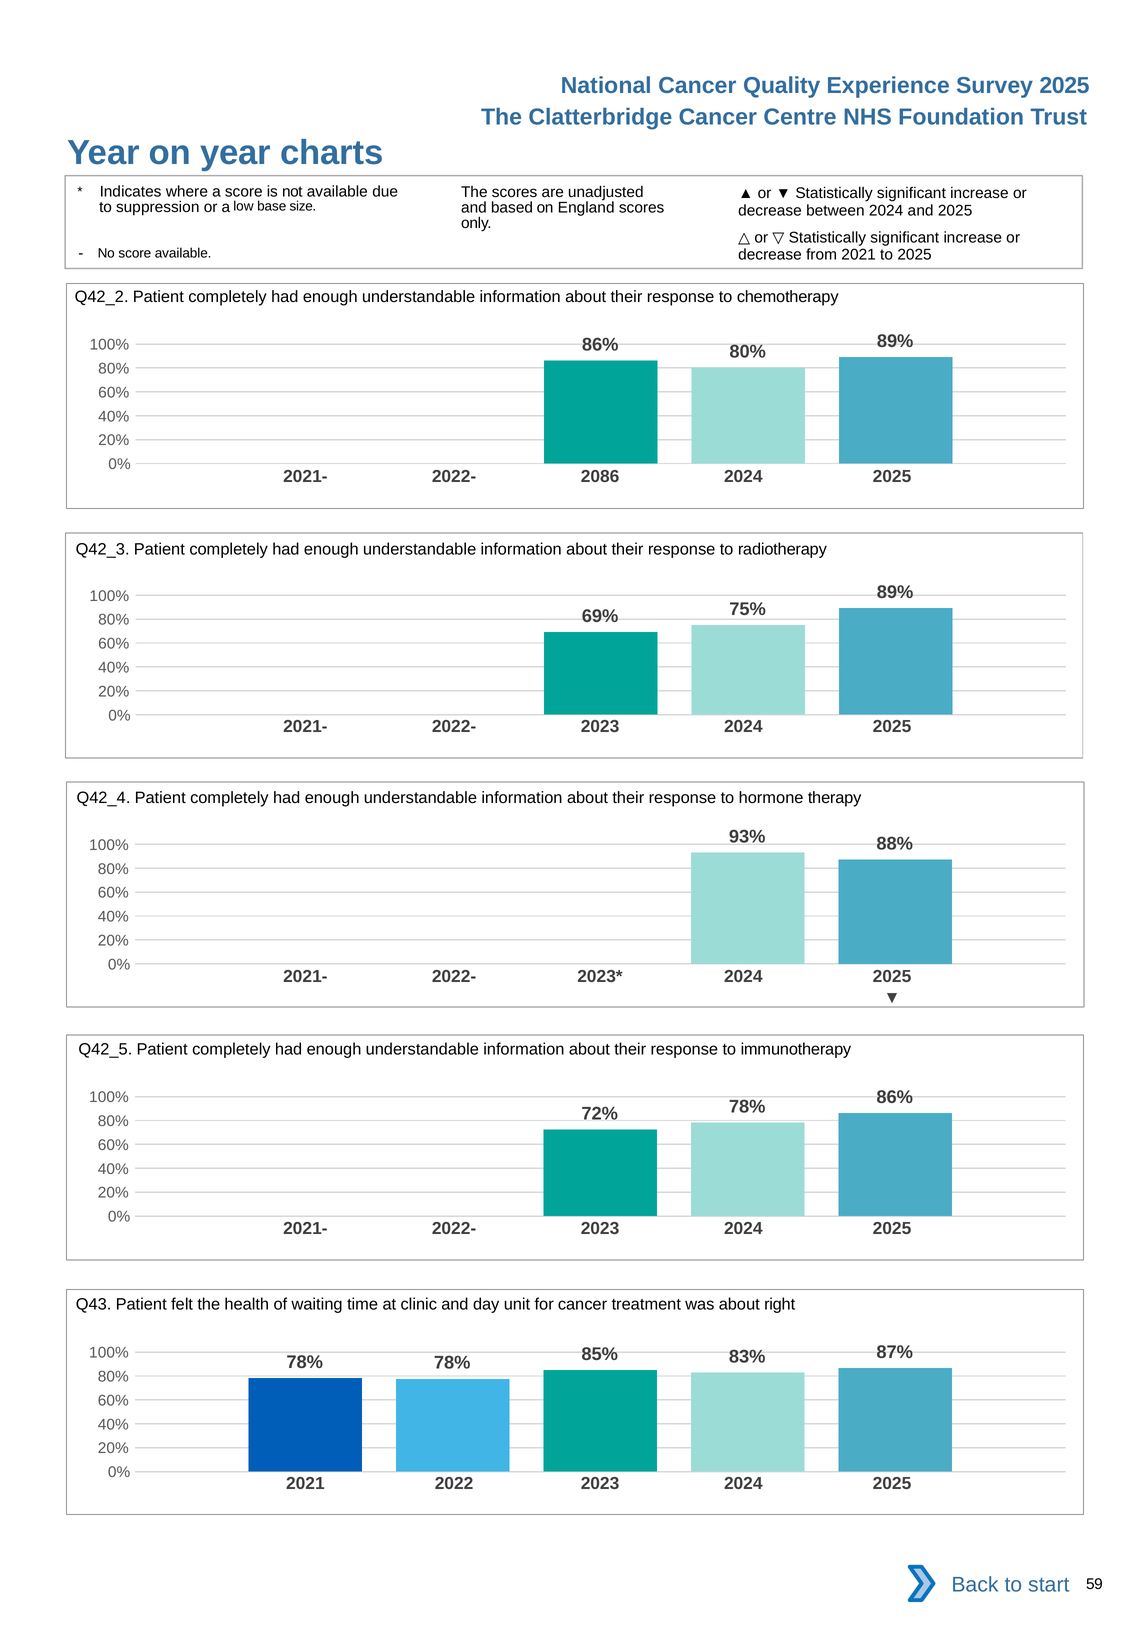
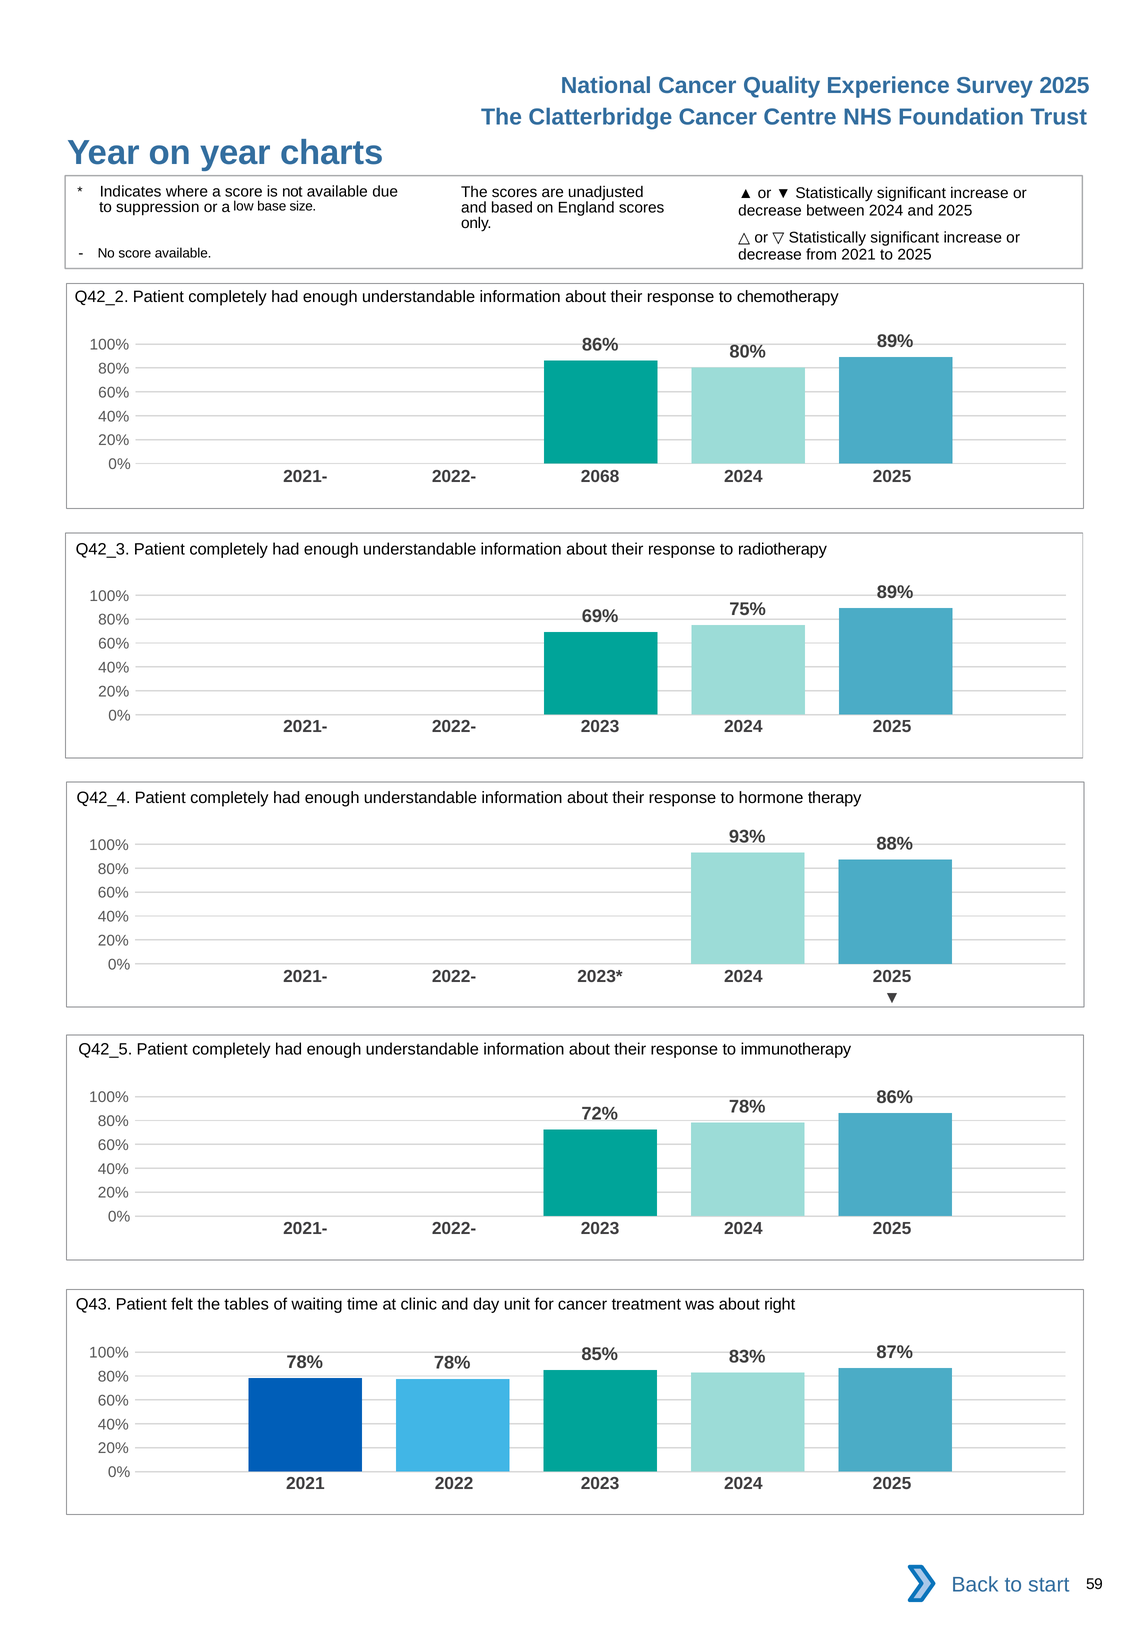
2086: 2086 -> 2068 (600, 476)
health: health -> tables (247, 1304)
